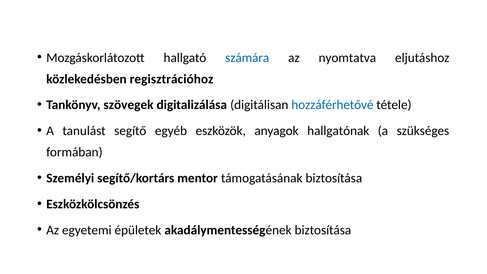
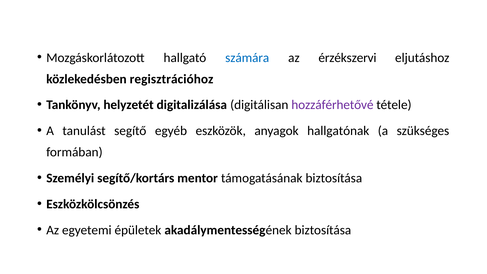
nyomtatva: nyomtatva -> érzékszervi (347, 58)
szövegek: szövegek -> helyzetét (129, 105)
hozzáférhetővé colour: blue -> purple (332, 105)
